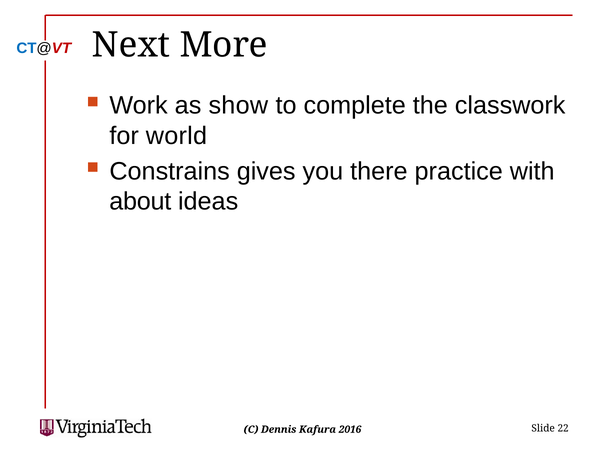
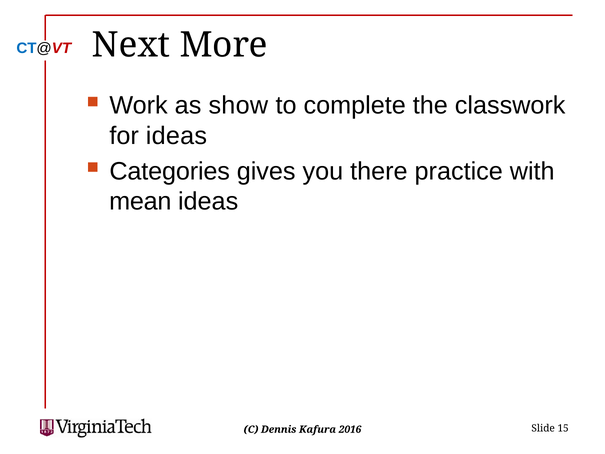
for world: world -> ideas (176, 136)
Constrains: Constrains -> Categories (170, 171)
about: about -> mean (140, 201)
22: 22 -> 15 (563, 428)
